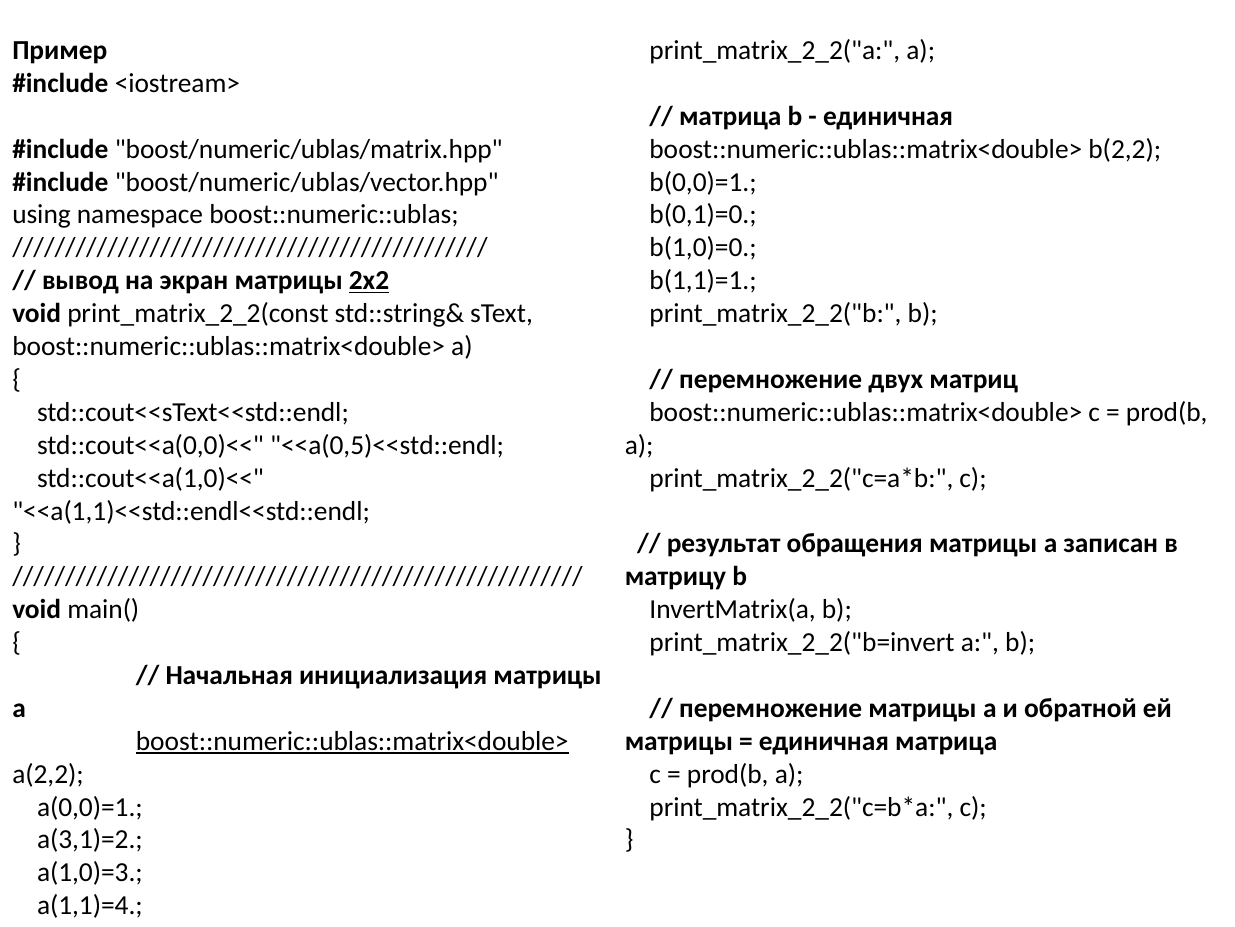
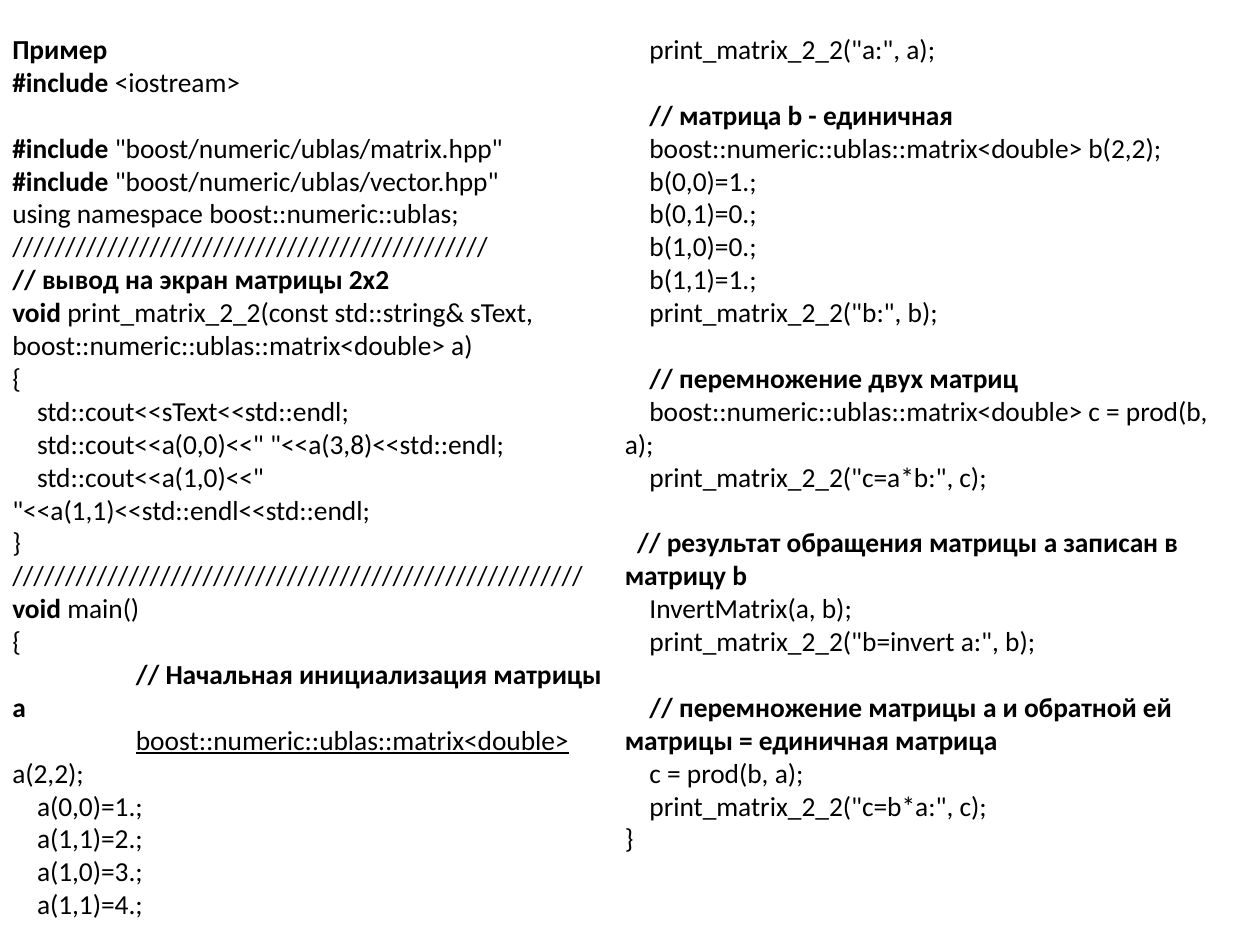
2х2 underline: present -> none (369, 280)
<<a(0,5)<<std::endl: <<a(0,5)<<std::endl -> <<a(3,8)<<std::endl (387, 445)
a(3,1)=2: a(3,1)=2 -> a(1,1)=2 (90, 839)
